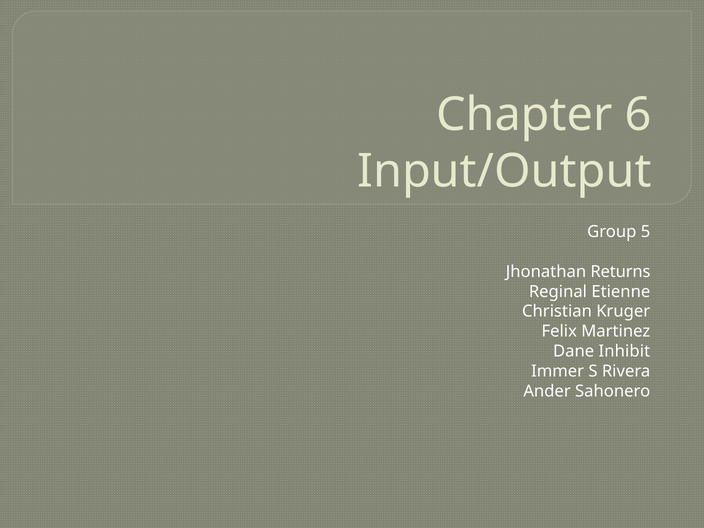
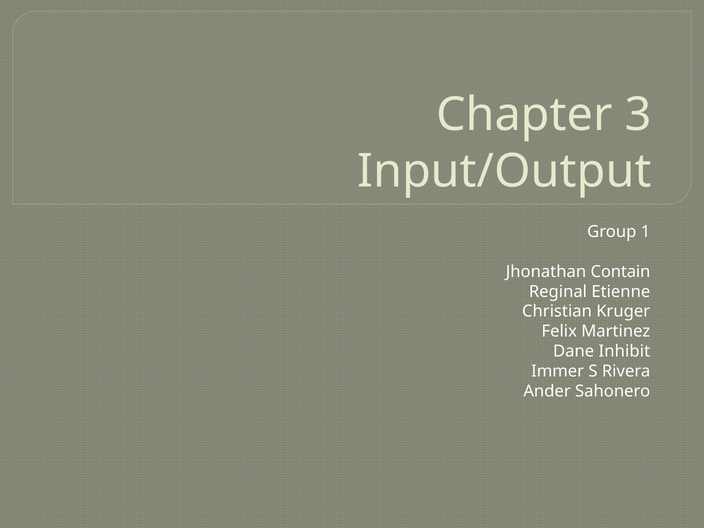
6: 6 -> 3 (638, 115)
5: 5 -> 1 (646, 232)
Returns: Returns -> Contain (620, 272)
